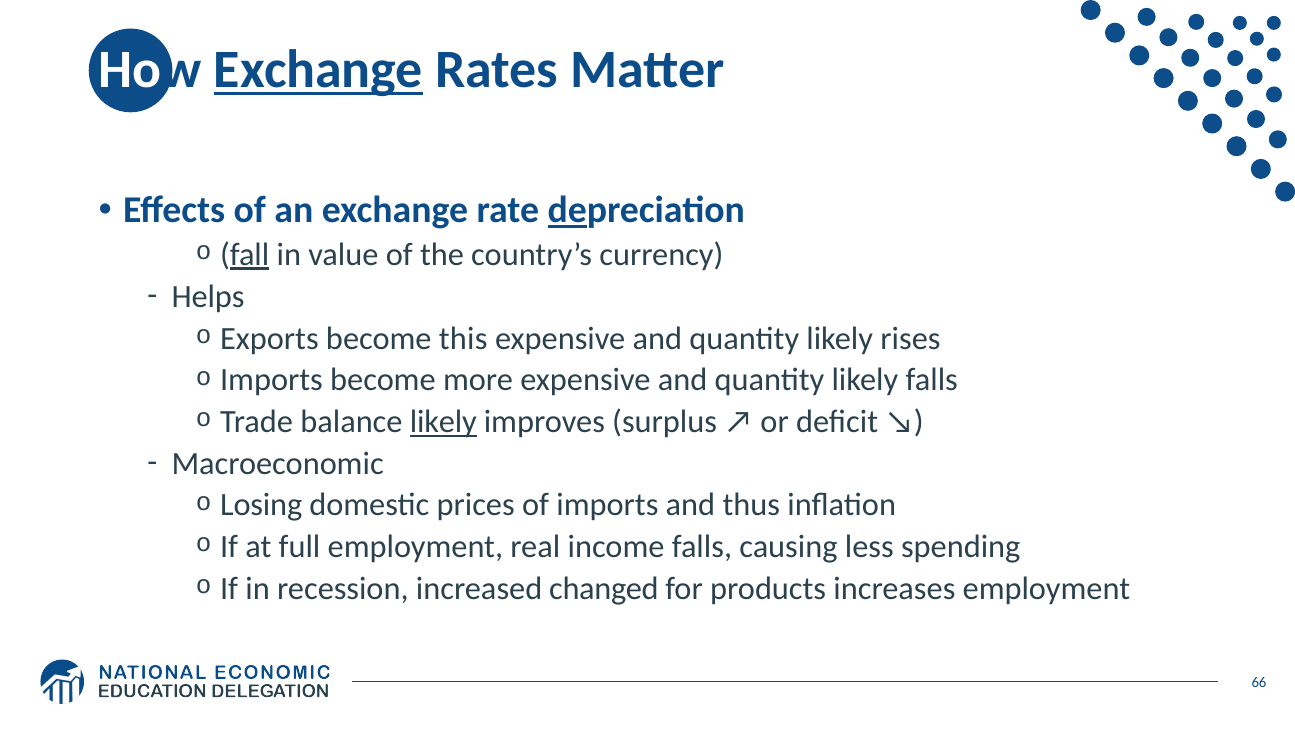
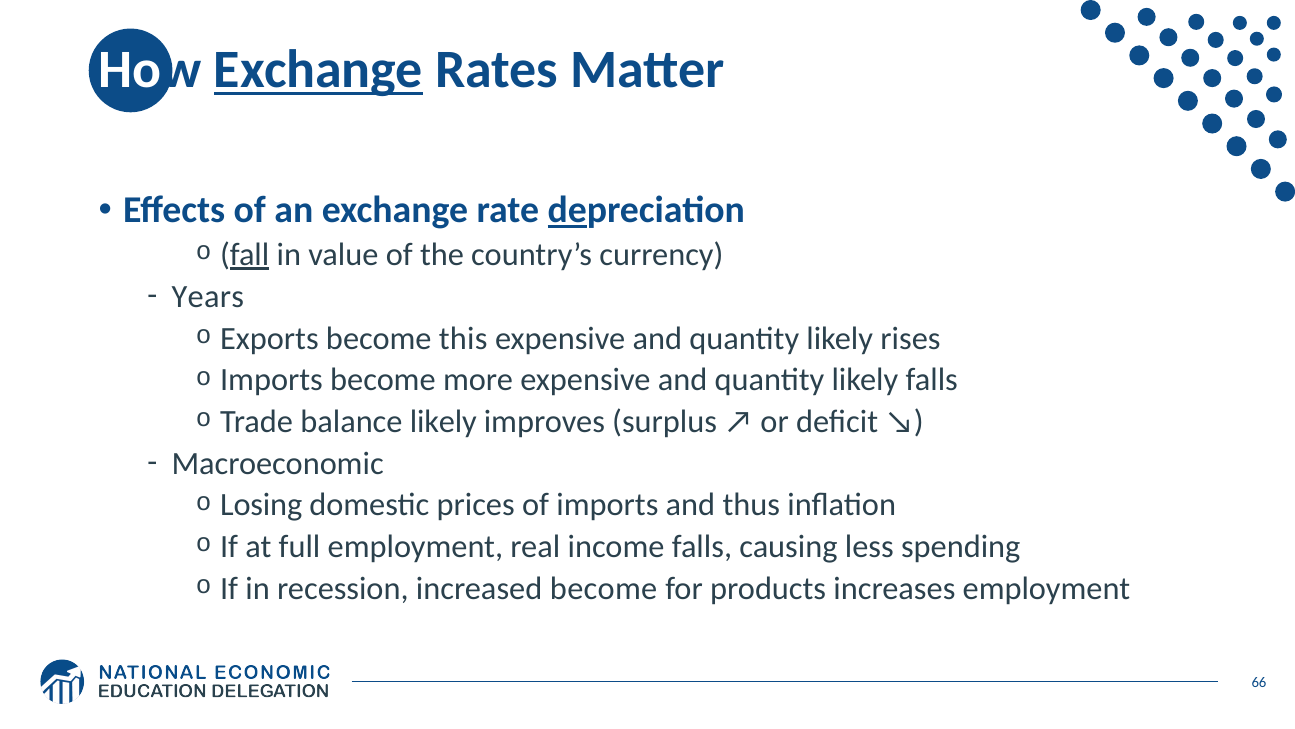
Helps: Helps -> Years (208, 296)
likely underline: present -> none (443, 421)
increased changed: changed -> become (604, 588)
